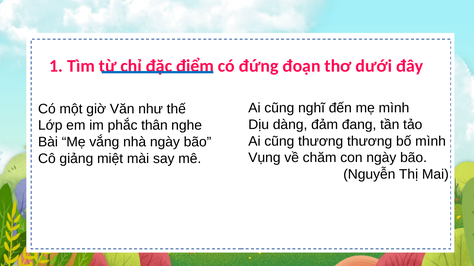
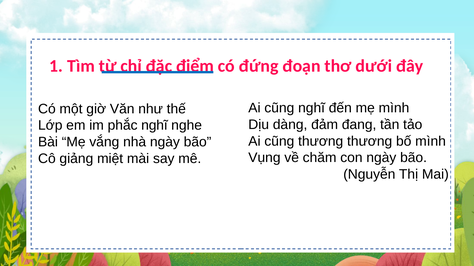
phắc thân: thân -> nghĩ (154, 126)
